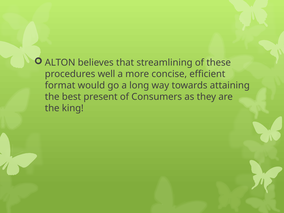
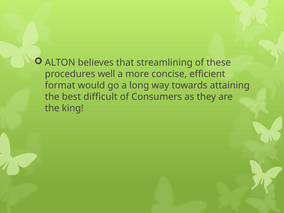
present: present -> difficult (100, 97)
